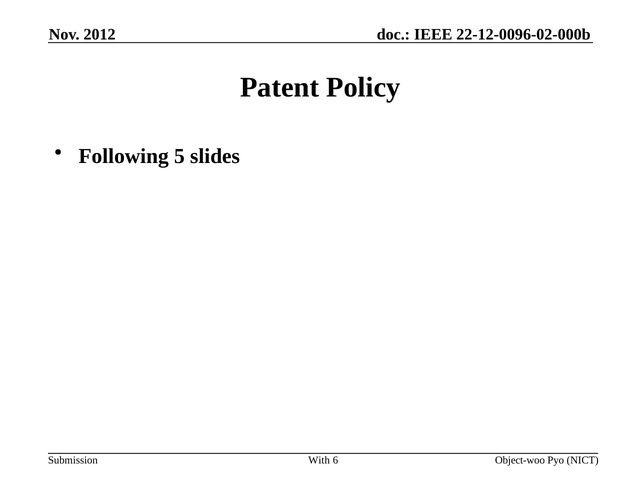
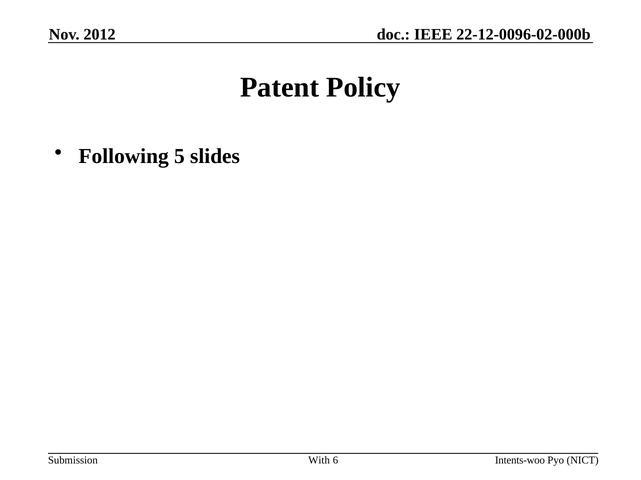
Object-woo: Object-woo -> Intents-woo (520, 461)
